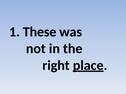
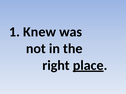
These: These -> Knew (40, 32)
